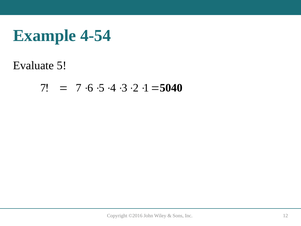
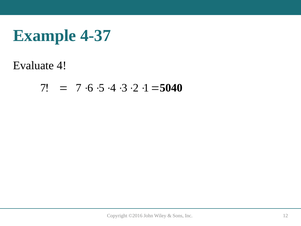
4-54: 4-54 -> 4-37 (96, 36)
Evaluate 5: 5 -> 4 (62, 65)
